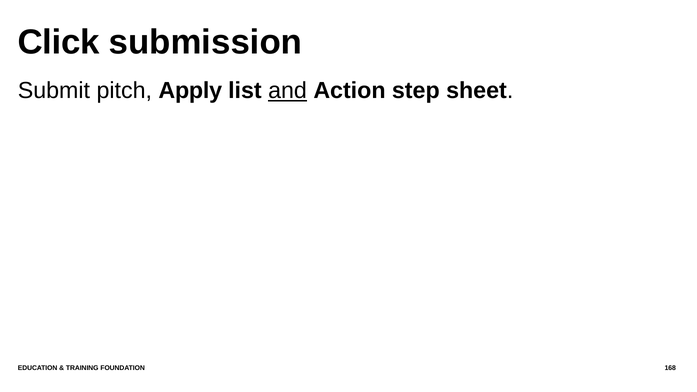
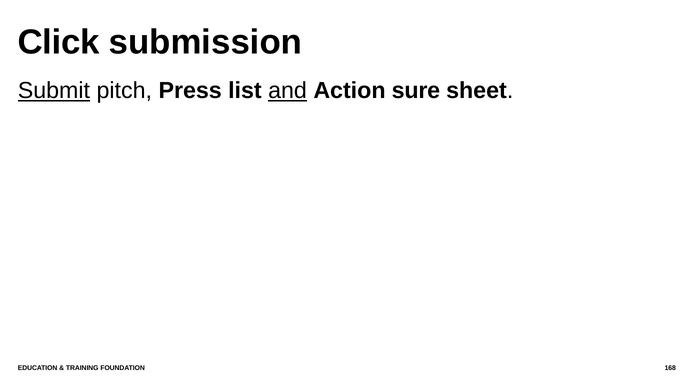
Submit underline: none -> present (54, 91)
Apply: Apply -> Press (190, 91)
step: step -> sure (416, 91)
